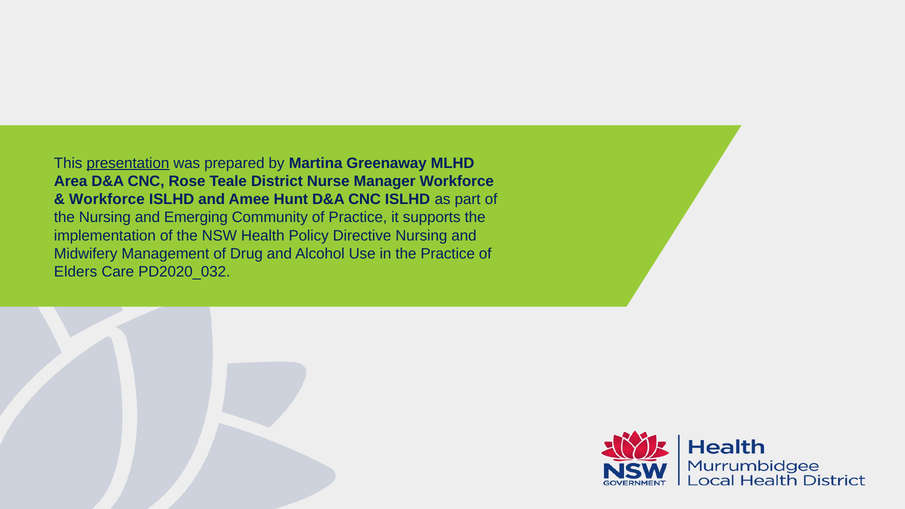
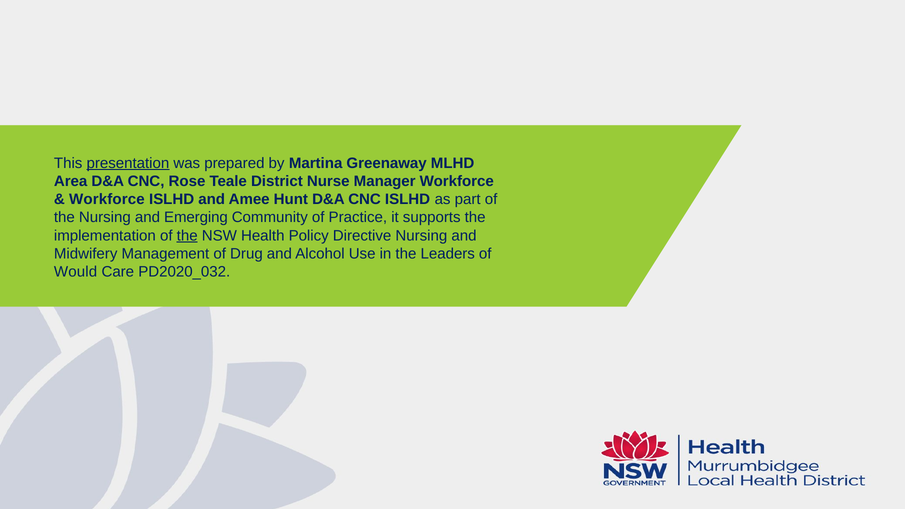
the underline: none -> present (187, 236)
the Practice: Practice -> Leaders (448, 254)
Elders: Elders -> Would (76, 272)
